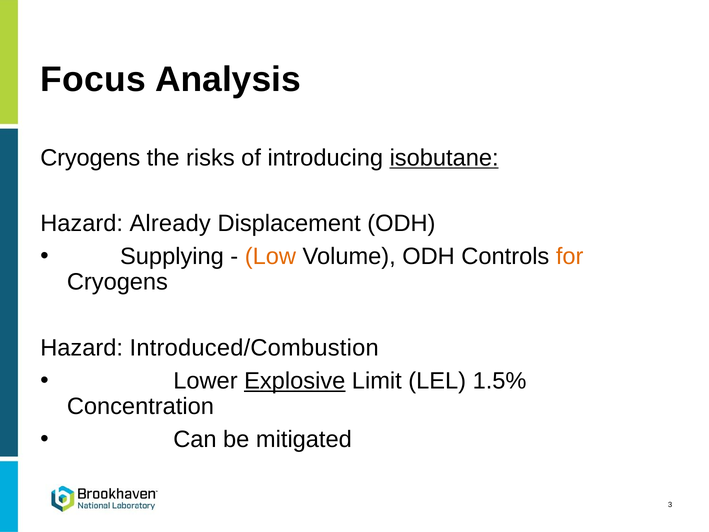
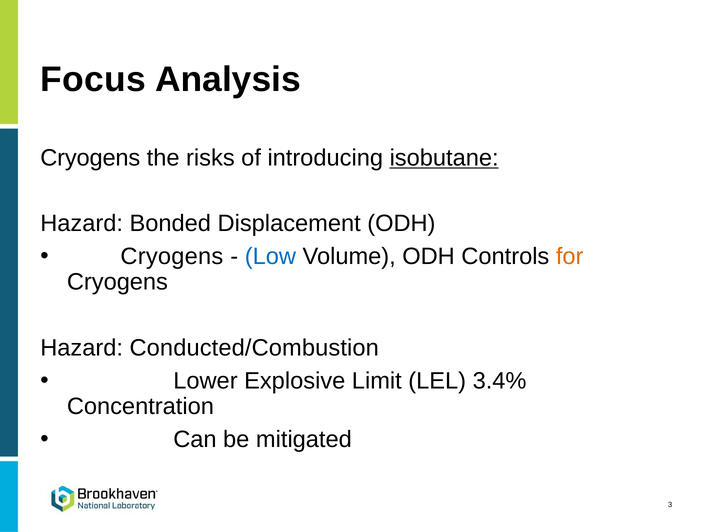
Already: Already -> Bonded (170, 224)
Supplying: Supplying -> Cryogens (172, 256)
Low colour: orange -> blue (270, 256)
Introduced/Combustion: Introduced/Combustion -> Conducted/Combustion (254, 348)
Explosive underline: present -> none (295, 381)
1.5%: 1.5% -> 3.4% (500, 381)
